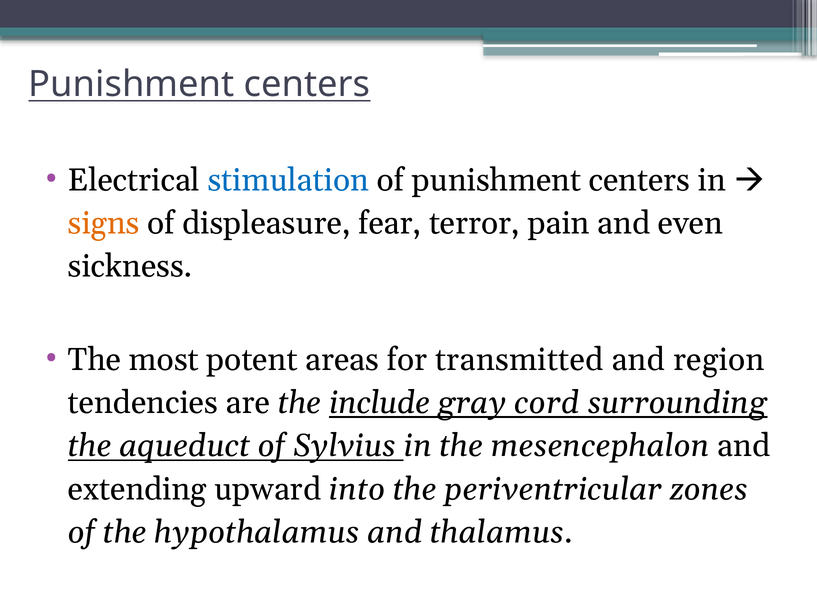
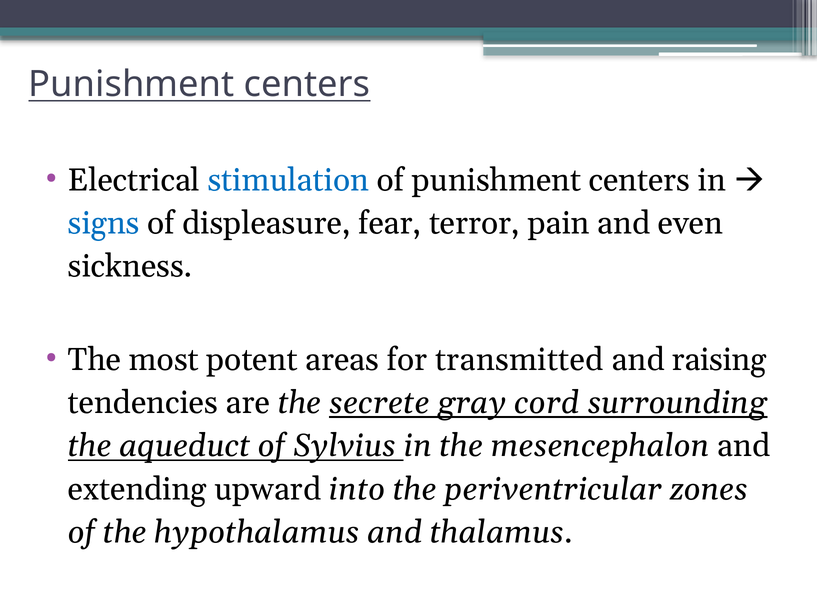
signs colour: orange -> blue (104, 223)
region: region -> raising (719, 359)
include: include -> secrete (379, 403)
